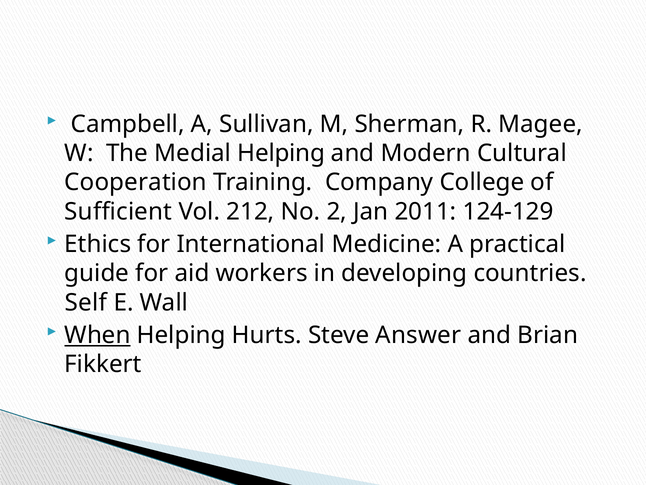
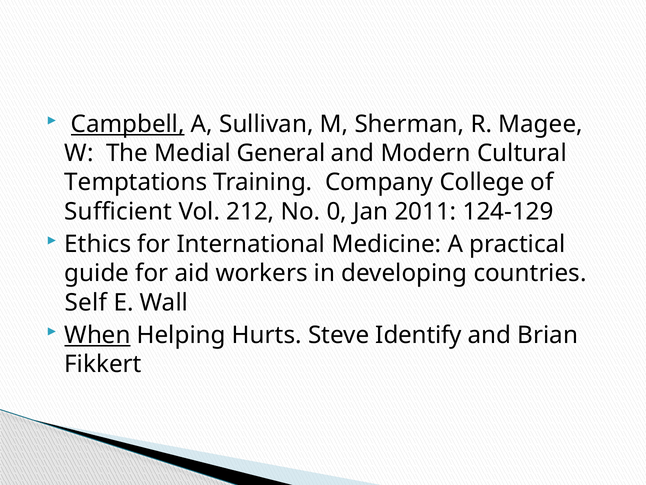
Campbell underline: none -> present (128, 124)
Medial Helping: Helping -> General (281, 153)
Cooperation: Cooperation -> Temptations (136, 182)
2: 2 -> 0 (337, 211)
Answer: Answer -> Identify (419, 335)
